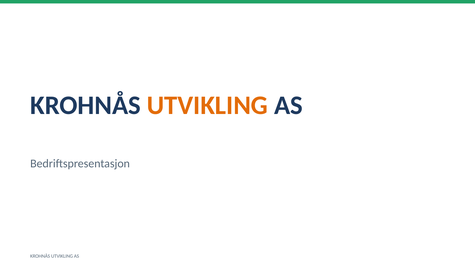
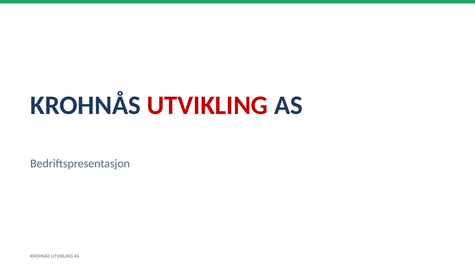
UTVIKLING colour: orange -> red (207, 105)
